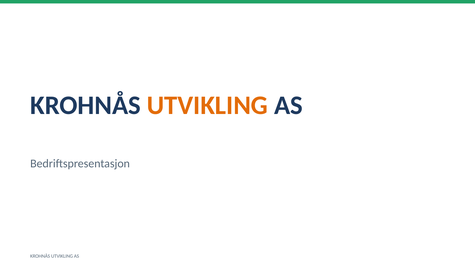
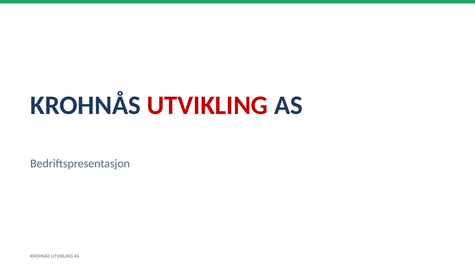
UTVIKLING colour: orange -> red (207, 105)
